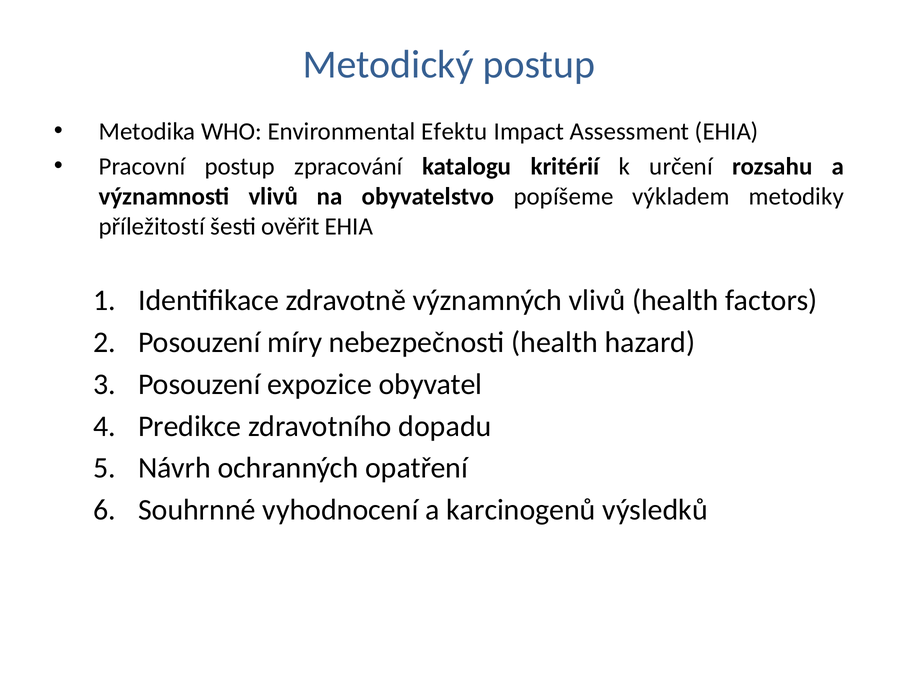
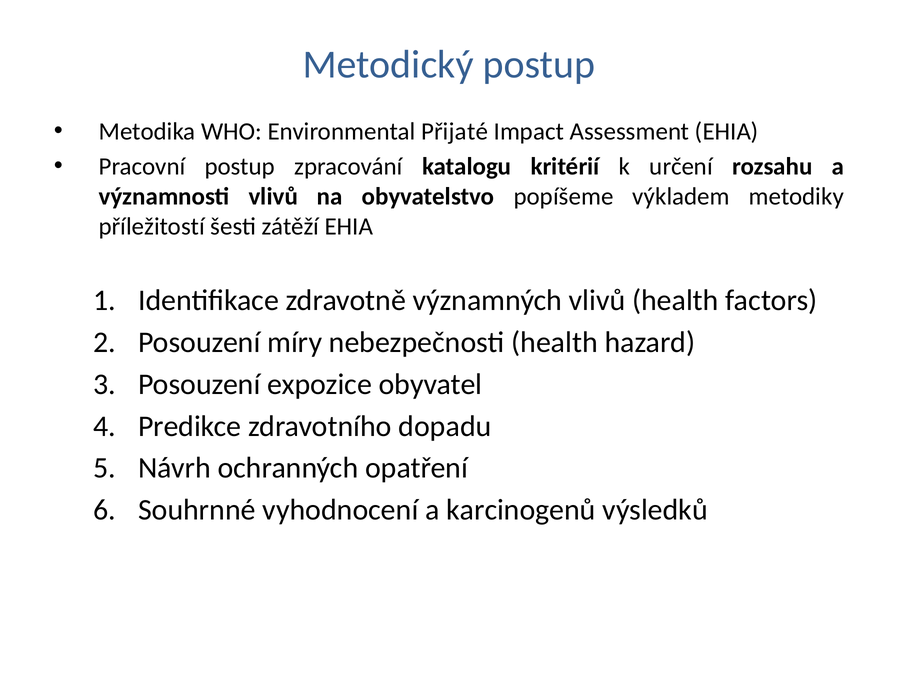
Efektu: Efektu -> Přijaté (455, 132)
ověřit: ověřit -> zátěží (290, 227)
